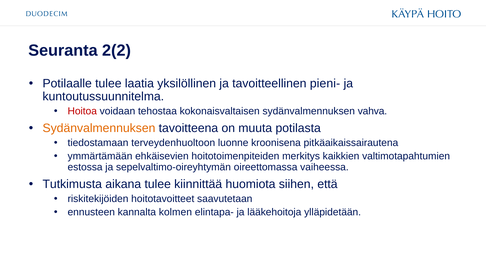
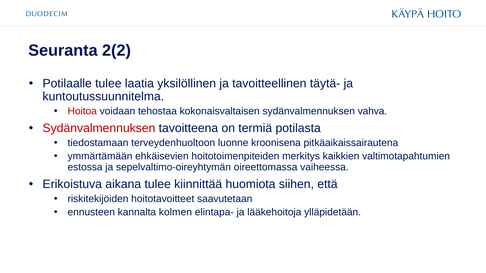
pieni-: pieni- -> täytä- (325, 84)
Sydänvalmennuksen colour: orange -> red (99, 128)
muuta: muuta -> termiä (255, 128)
Tutkimusta: Tutkimusta -> Erikoistuva (72, 184)
